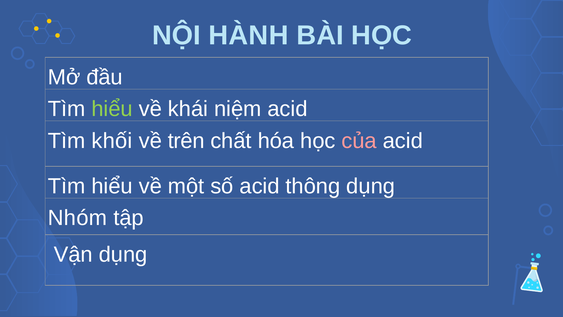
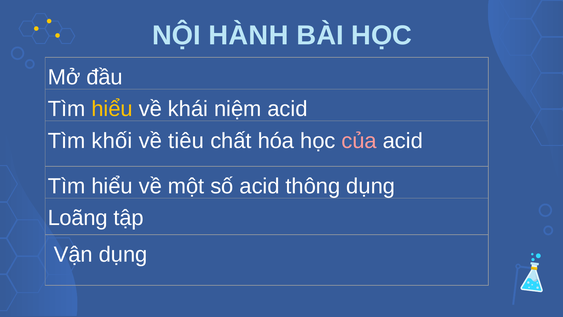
hiểu colour: light green -> yellow (112, 109)
trên: trên -> tiêu (186, 141)
Nhóm: Nhóm -> Loãng (78, 218)
